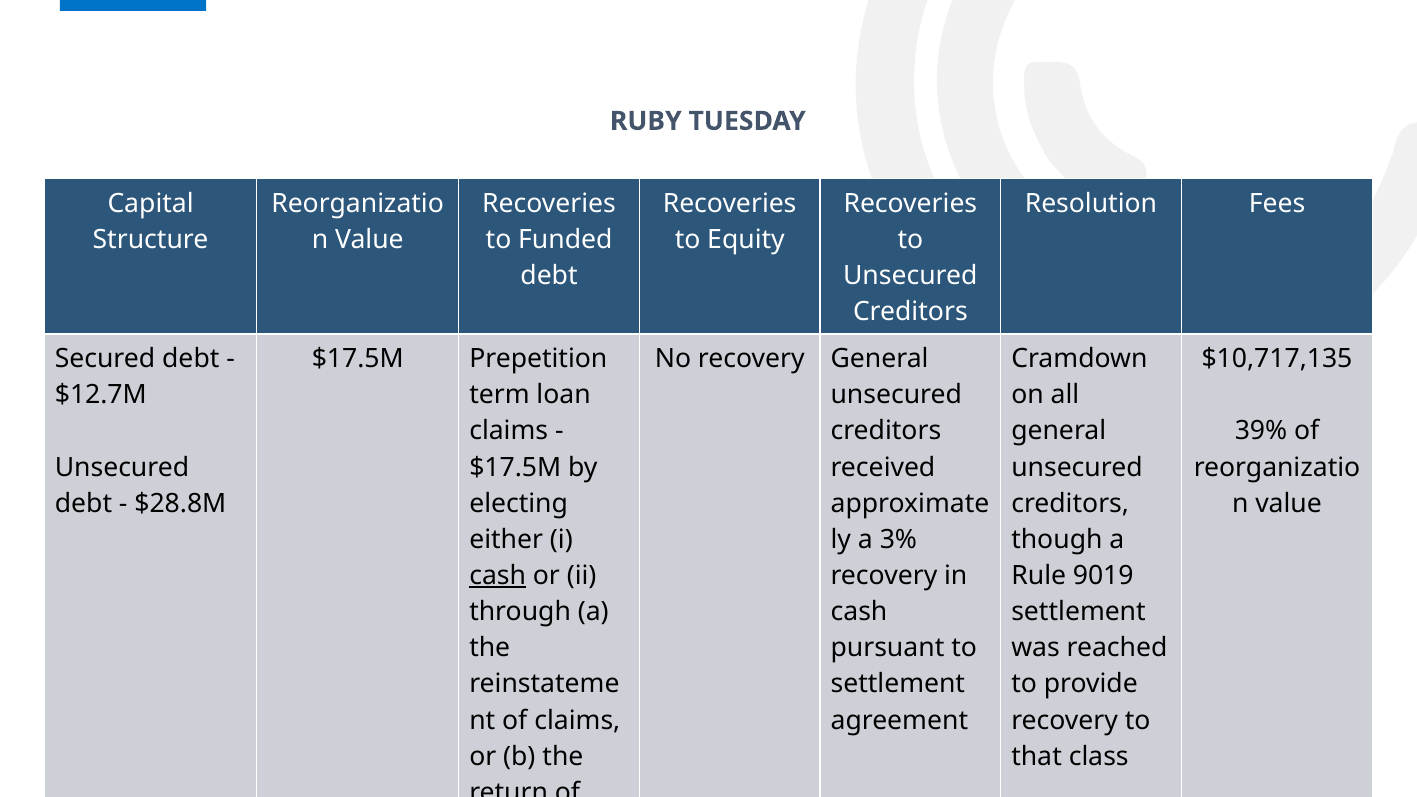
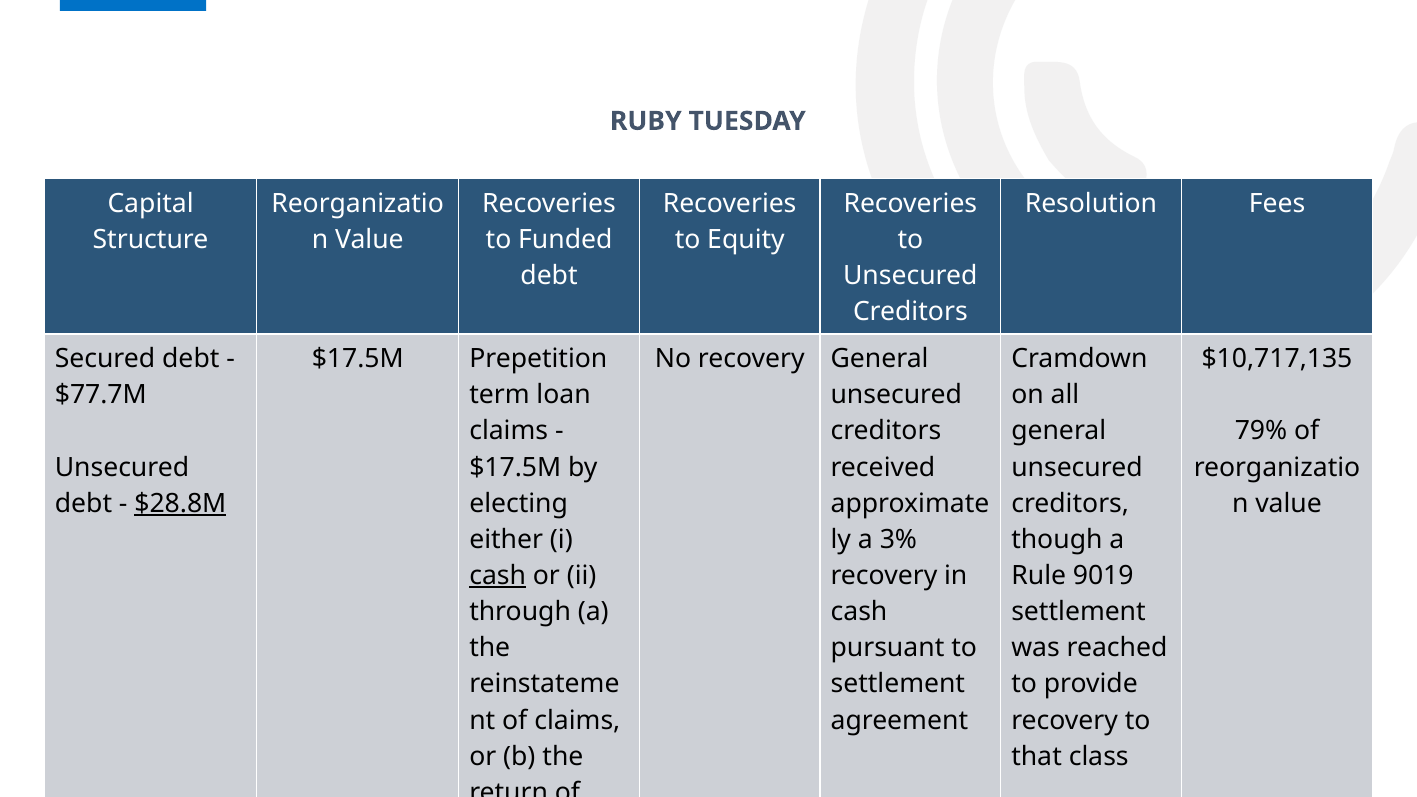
$12.7M: $12.7M -> $77.7M (101, 395)
39%: 39% -> 79% (1261, 431)
$28.8M underline: none -> present (180, 504)
